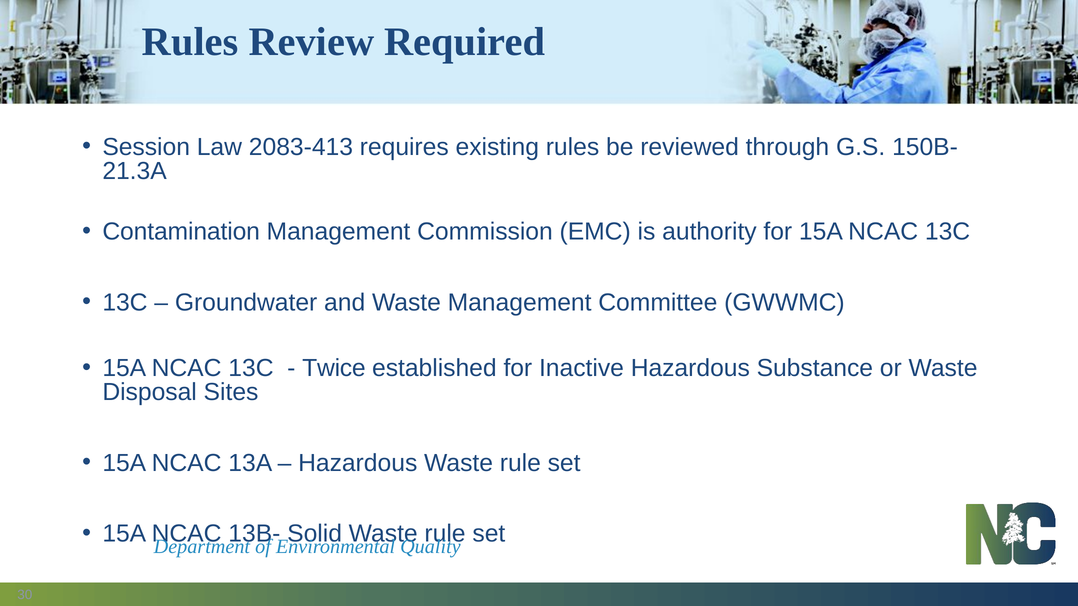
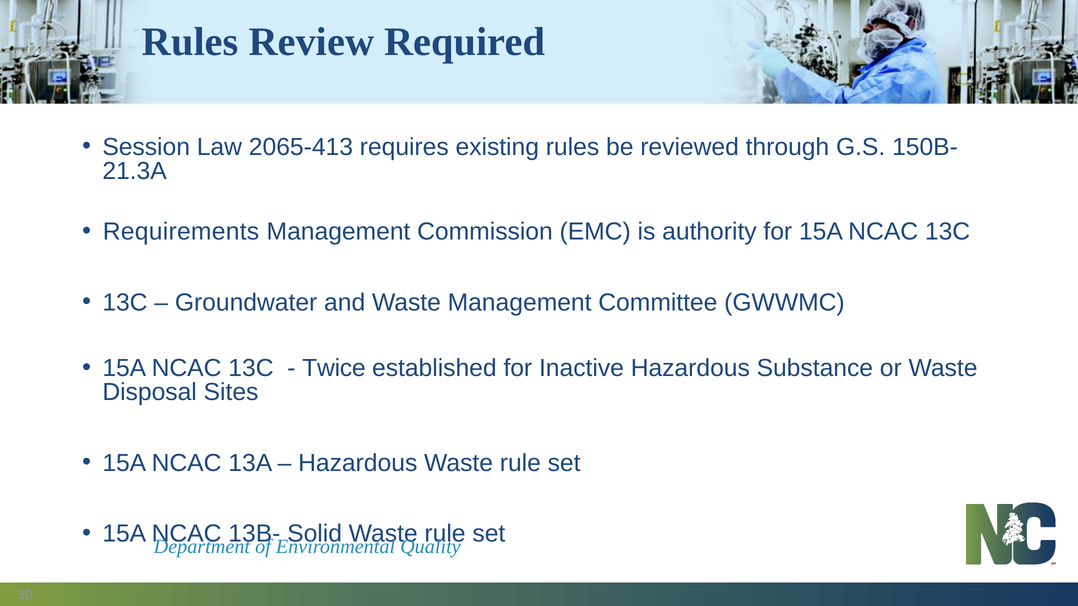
2083-413: 2083-413 -> 2065-413 (301, 147)
Contamination: Contamination -> Requirements (181, 232)
